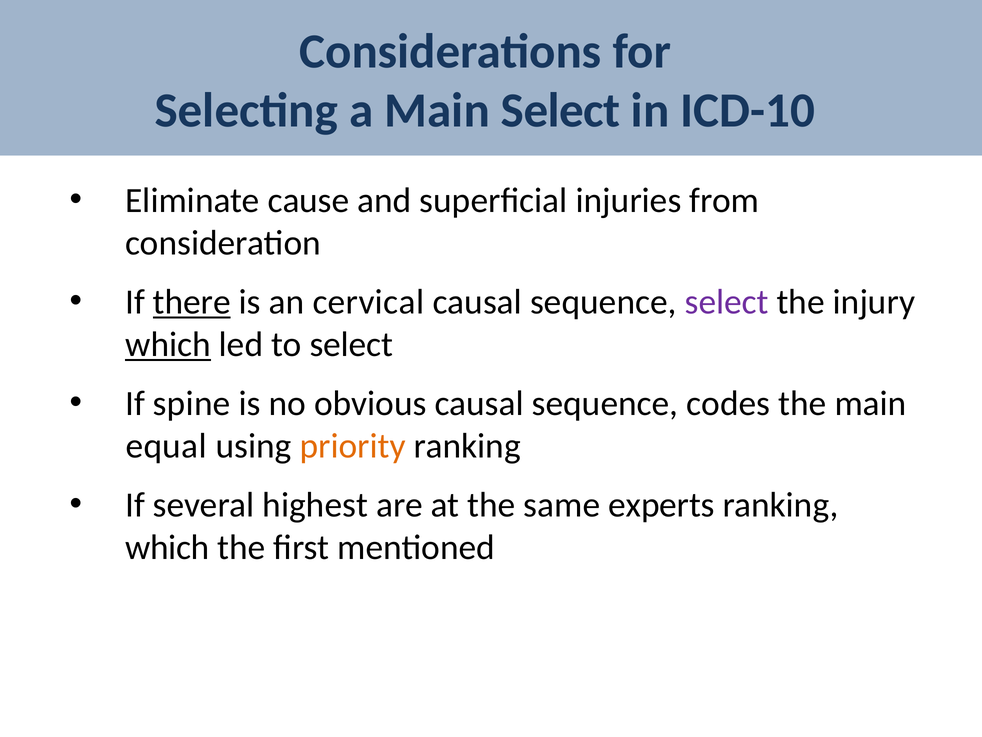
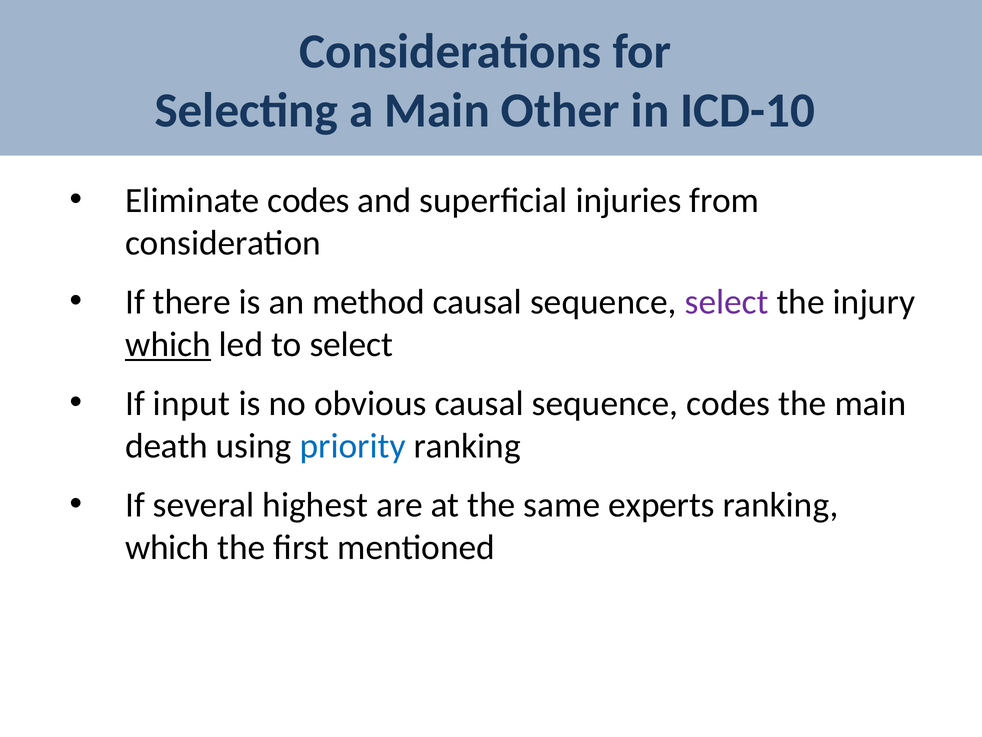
Main Select: Select -> Other (560, 111)
Eliminate cause: cause -> codes (309, 201)
there underline: present -> none (192, 302)
cervical: cervical -> method (369, 302)
spine: spine -> input (192, 403)
equal: equal -> death (167, 446)
priority colour: orange -> blue (353, 446)
